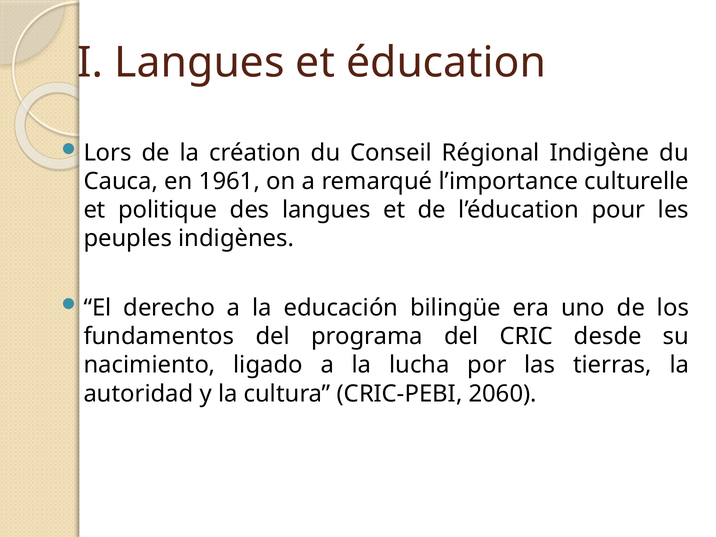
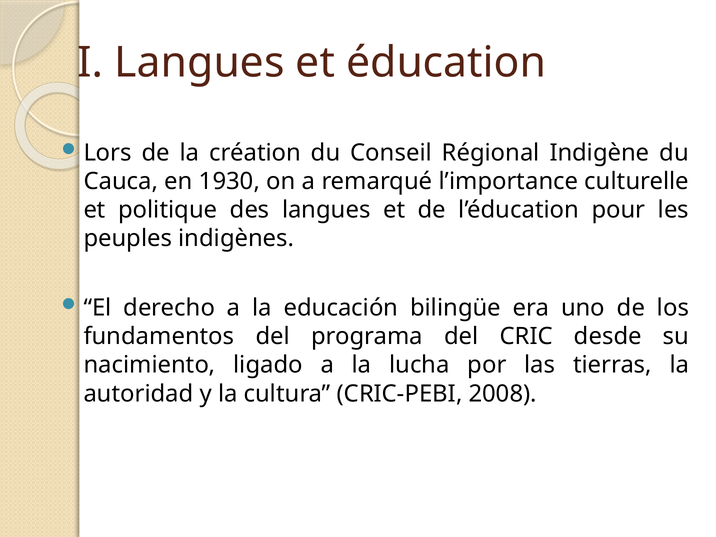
1961: 1961 -> 1930 (229, 181)
2060: 2060 -> 2008 (503, 394)
